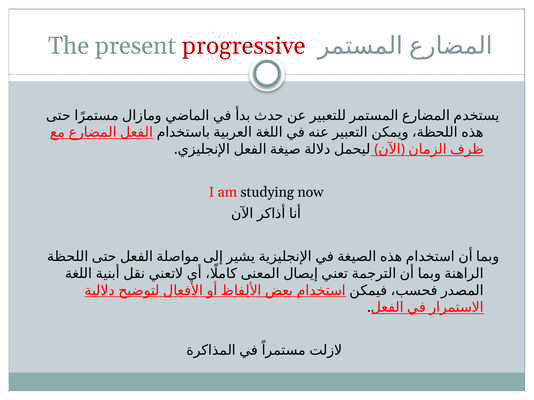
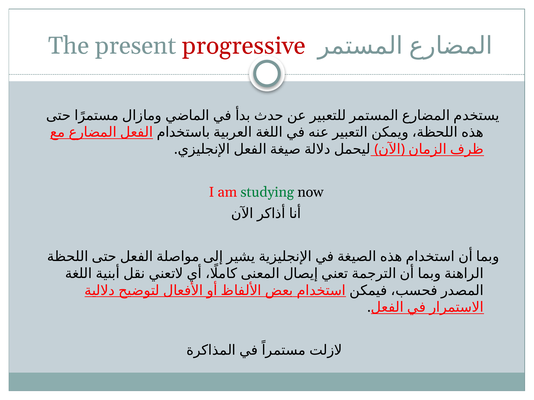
studying colour: black -> green (267, 192)
